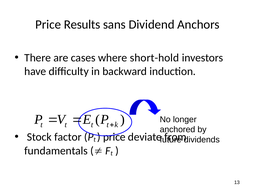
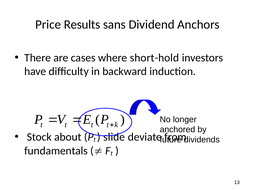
factor: factor -> about (68, 137)
price: price -> slide (114, 137)
